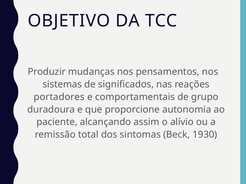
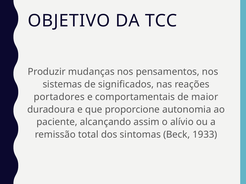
grupo: grupo -> maior (205, 97)
1930: 1930 -> 1933 (205, 135)
